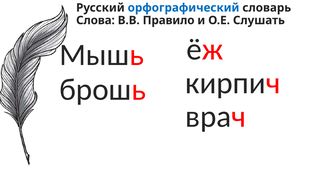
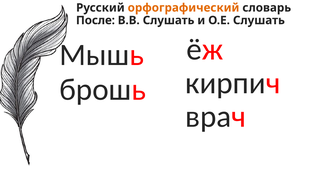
орфографический colour: blue -> orange (184, 8)
Слова: Слова -> После (95, 20)
В.В Правило: Правило -> Слушать (169, 20)
